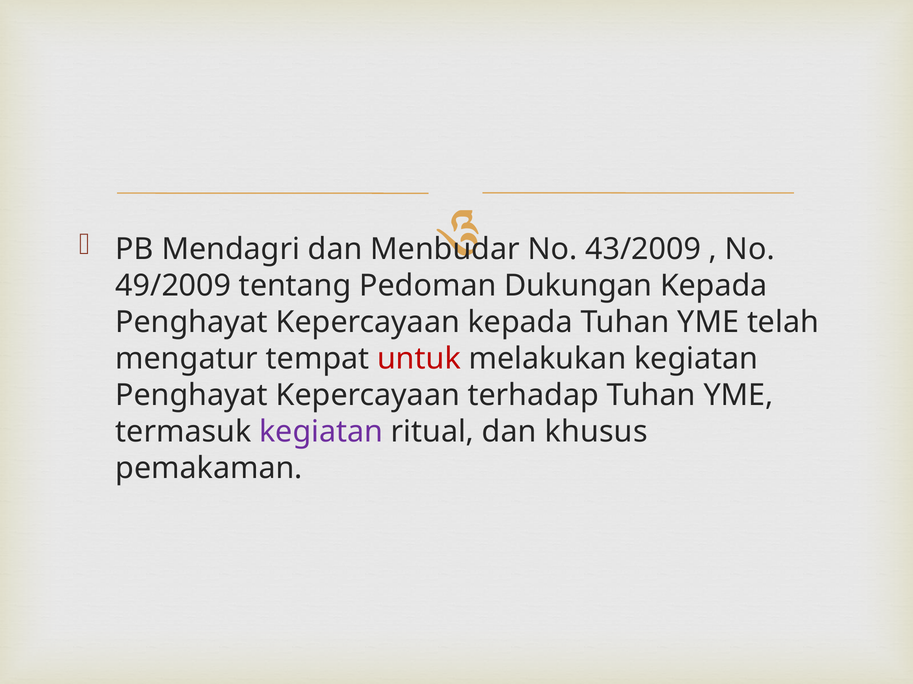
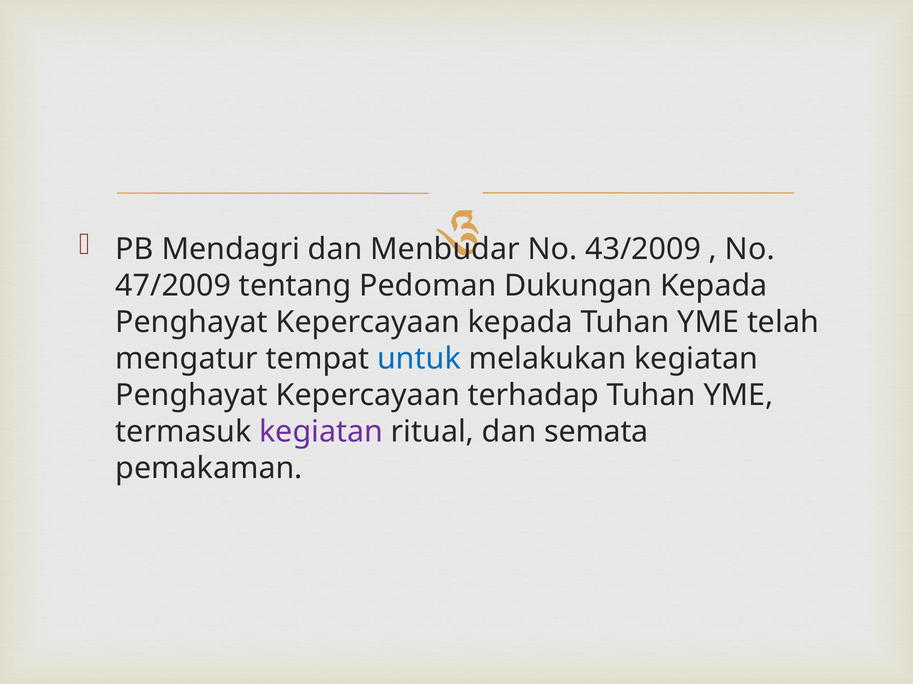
49/2009: 49/2009 -> 47/2009 (173, 286)
untuk colour: red -> blue (419, 359)
khusus: khusus -> semata (596, 432)
